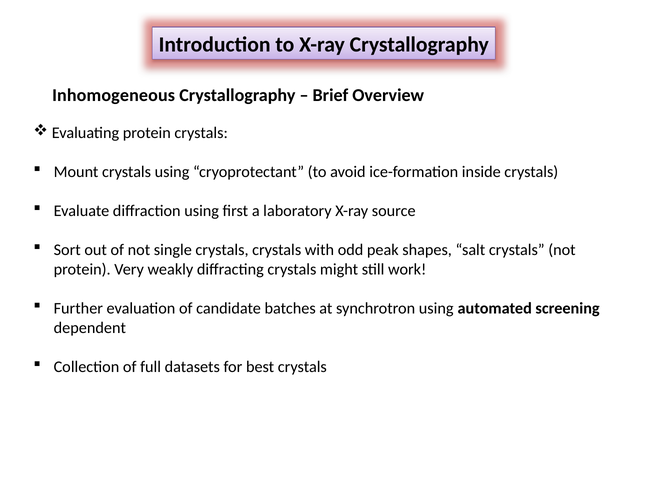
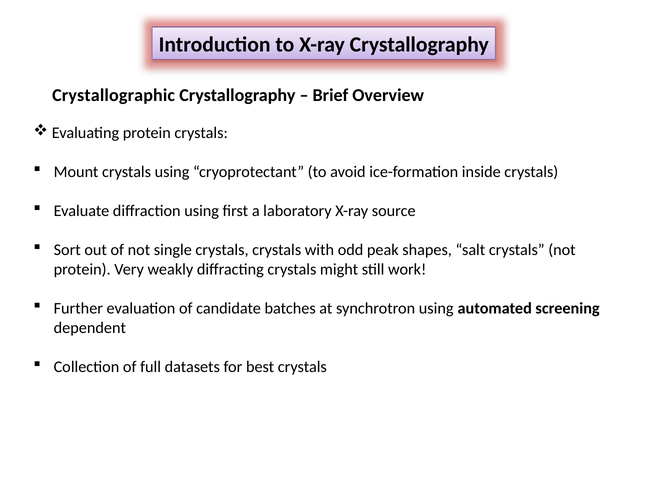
Inhomogeneous: Inhomogeneous -> Crystallographic (114, 95)
